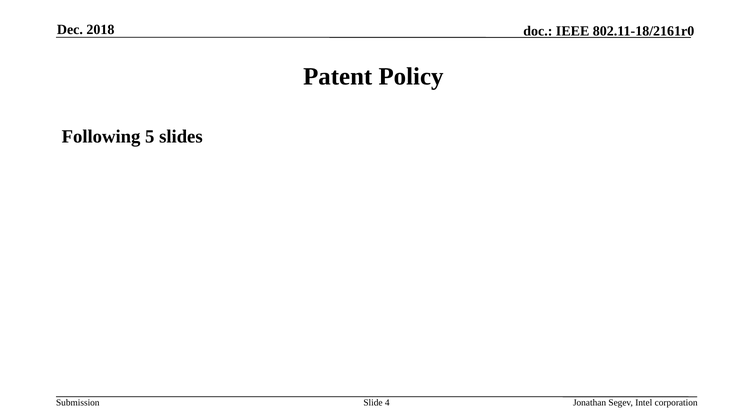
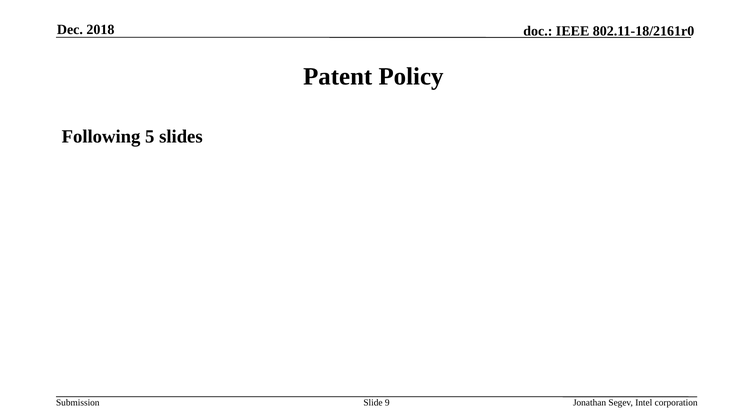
4: 4 -> 9 (387, 403)
